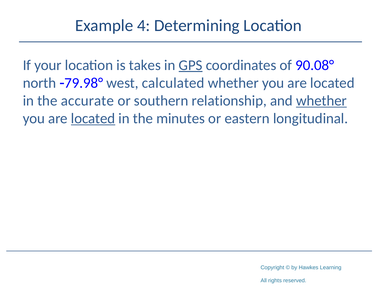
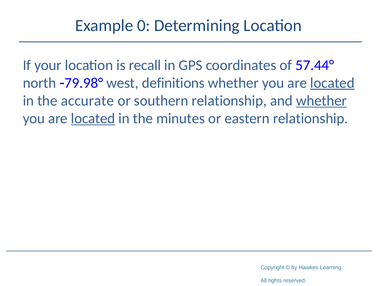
4: 4 -> 0 (144, 26)
takes: takes -> recall (145, 65)
GPS underline: present -> none (191, 65)
90.08°: 90.08° -> 57.44° (315, 65)
calculated: calculated -> definitions (173, 83)
located underline: none -> present (332, 83)
eastern longitudinal: longitudinal -> relationship (311, 118)
